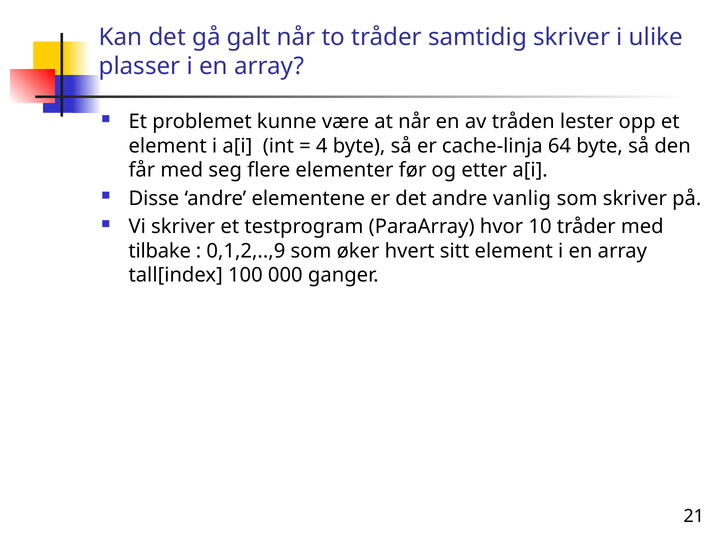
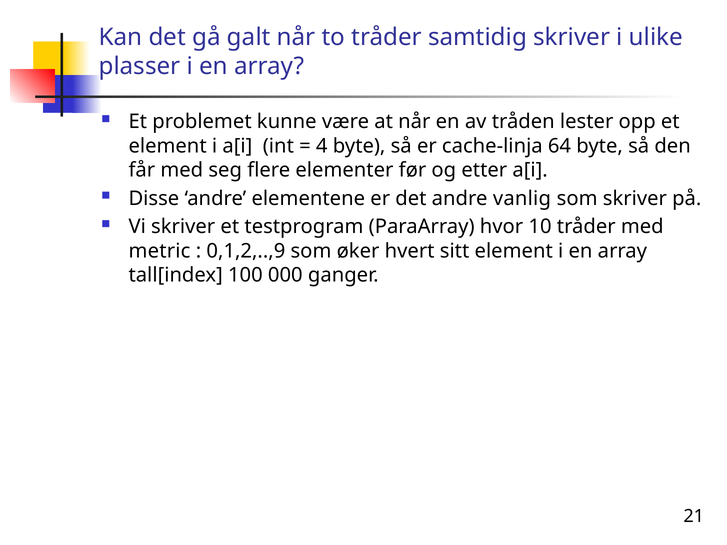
tilbake: tilbake -> metric (159, 251)
